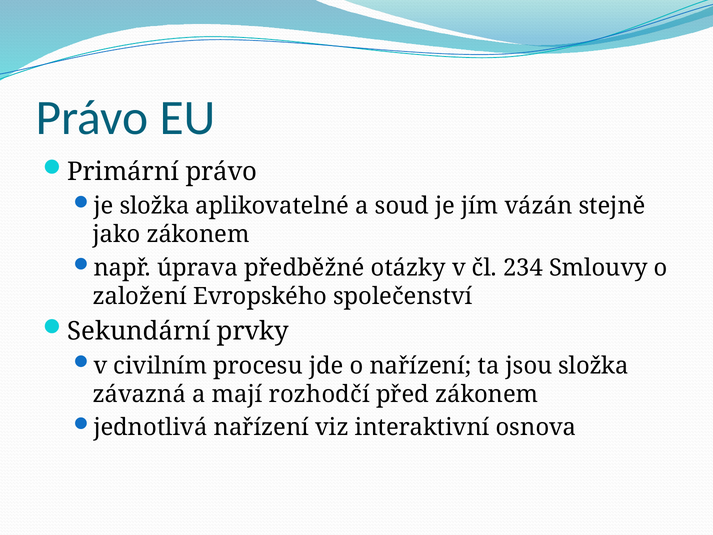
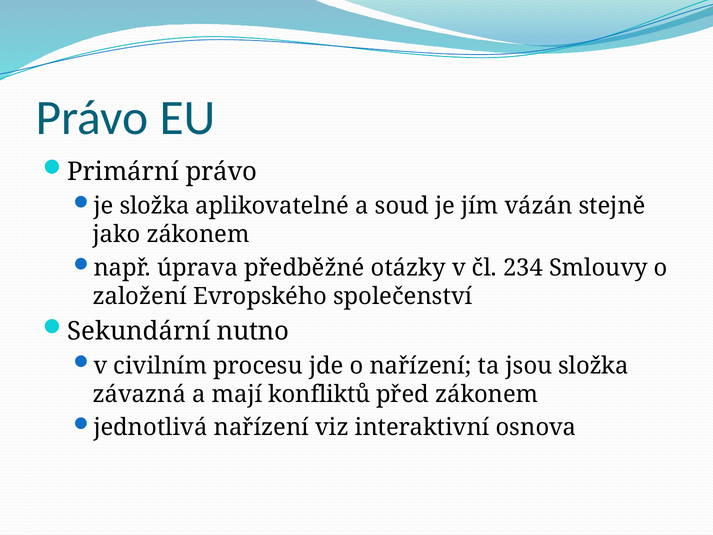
prvky: prvky -> nutno (253, 331)
rozhodčí: rozhodčí -> konfliktů (319, 394)
